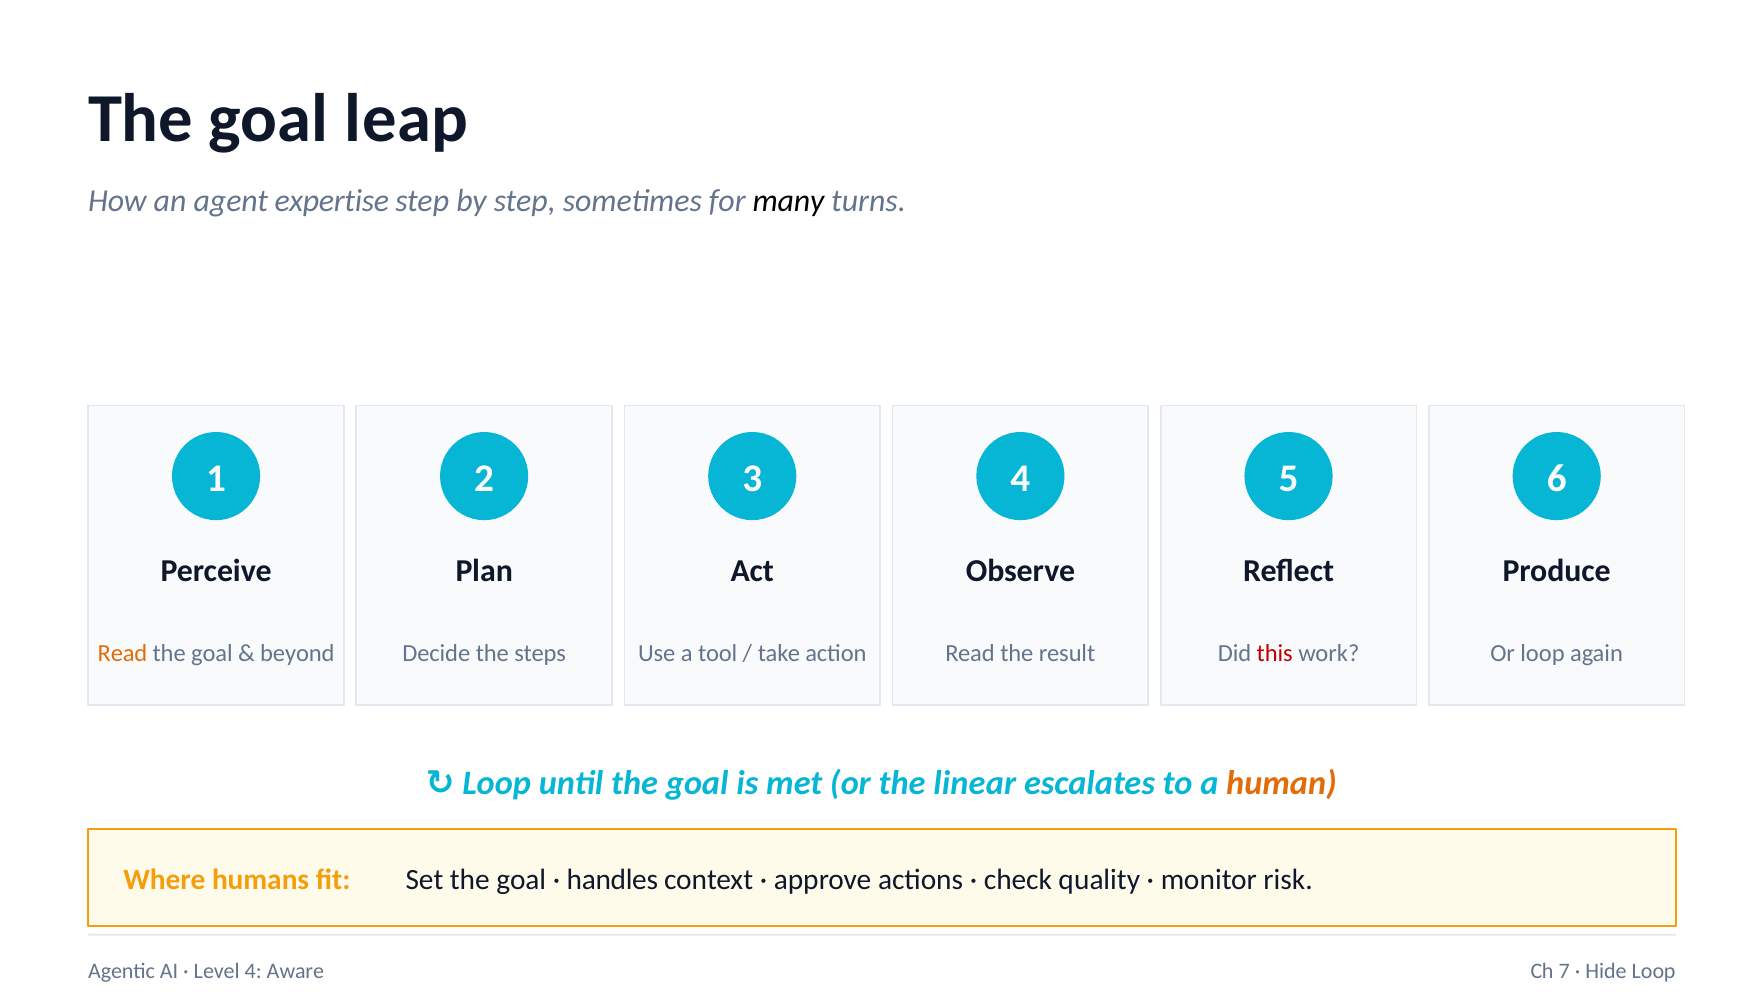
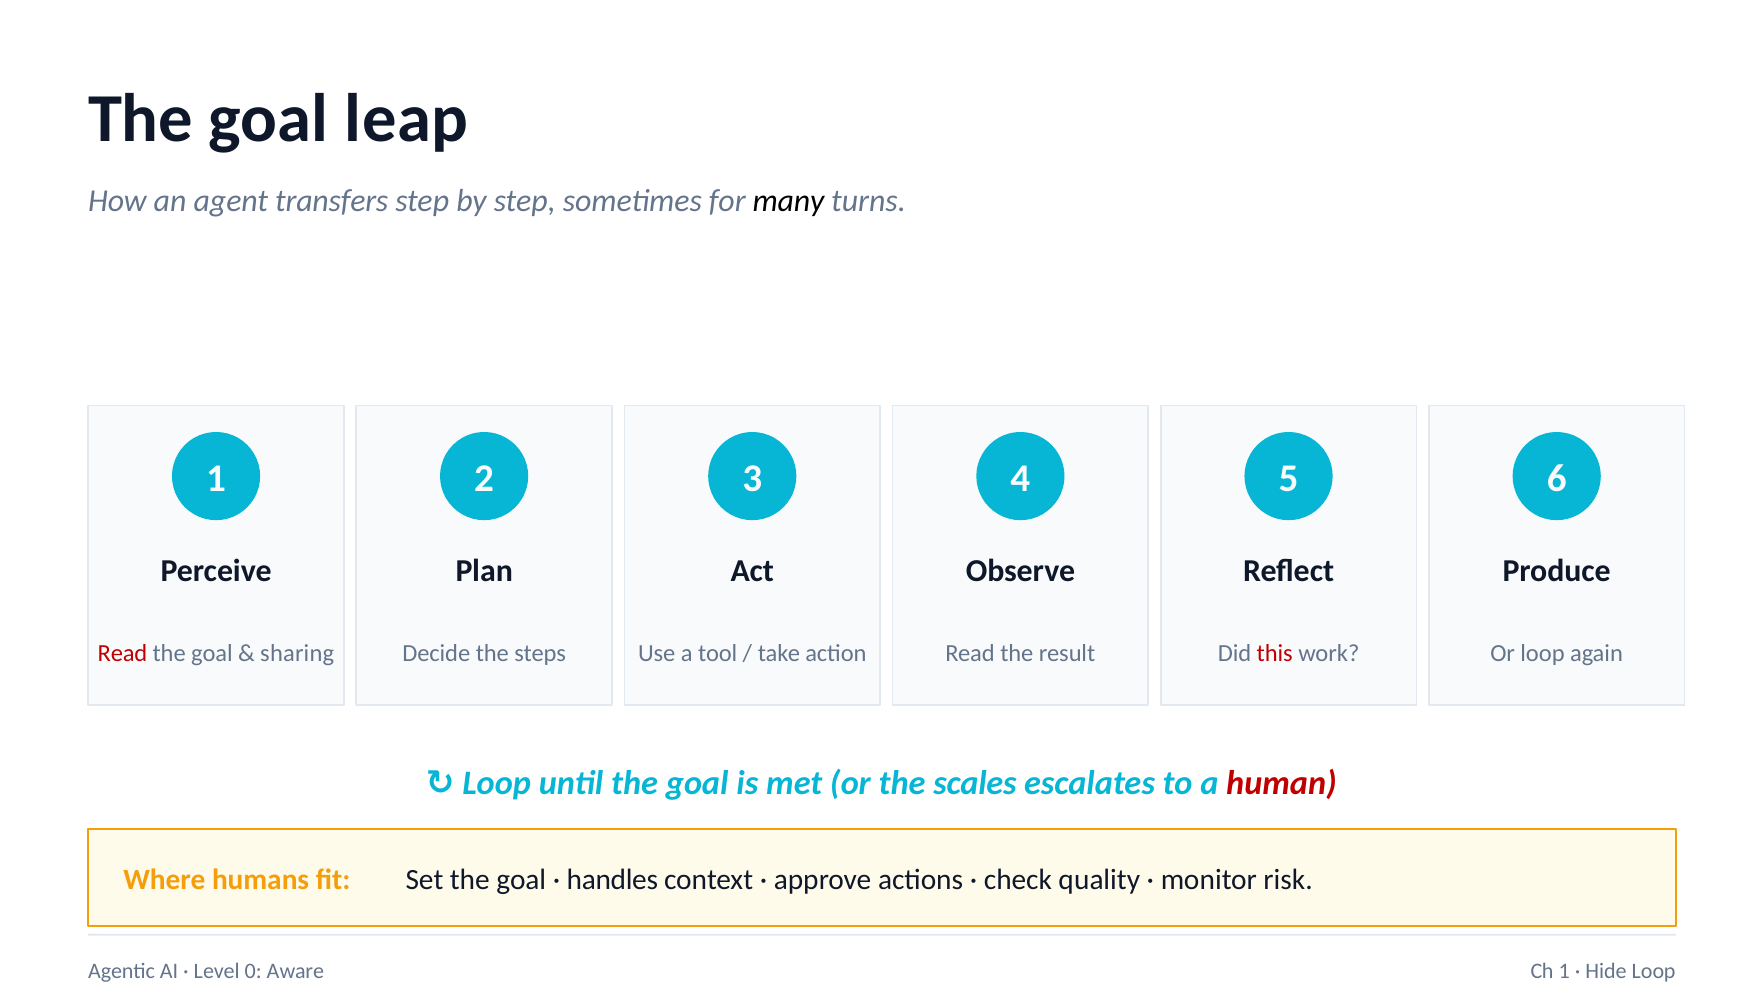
expertise: expertise -> transfers (332, 201)
Read colour: orange -> red (122, 653)
beyond: beyond -> sharing (297, 653)
linear: linear -> scales (975, 783)
human colour: orange -> red (1282, 783)
Level 4: 4 -> 0 (253, 972)
Ch 7: 7 -> 1 (1564, 972)
